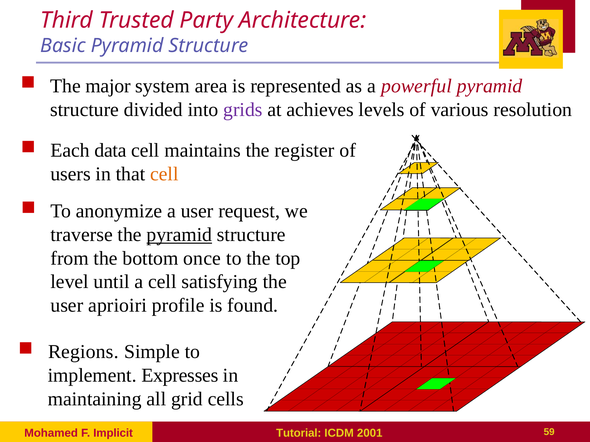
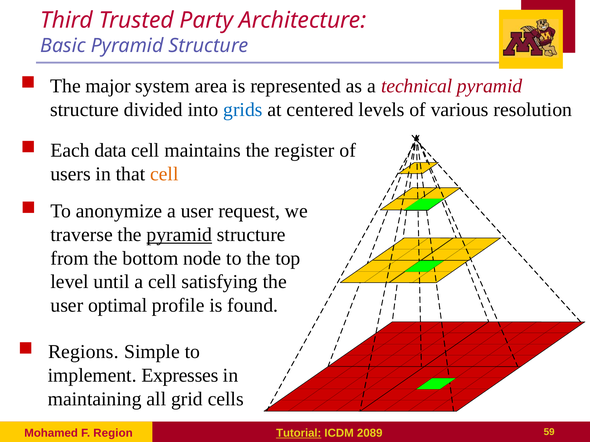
powerful: powerful -> technical (417, 86)
grids colour: purple -> blue (243, 110)
achieves: achieves -> centered (320, 110)
once: once -> node (202, 259)
aprioiri: aprioiri -> optimal (118, 306)
Implicit: Implicit -> Region (113, 433)
Tutorial underline: none -> present (299, 433)
2001: 2001 -> 2089 (370, 433)
